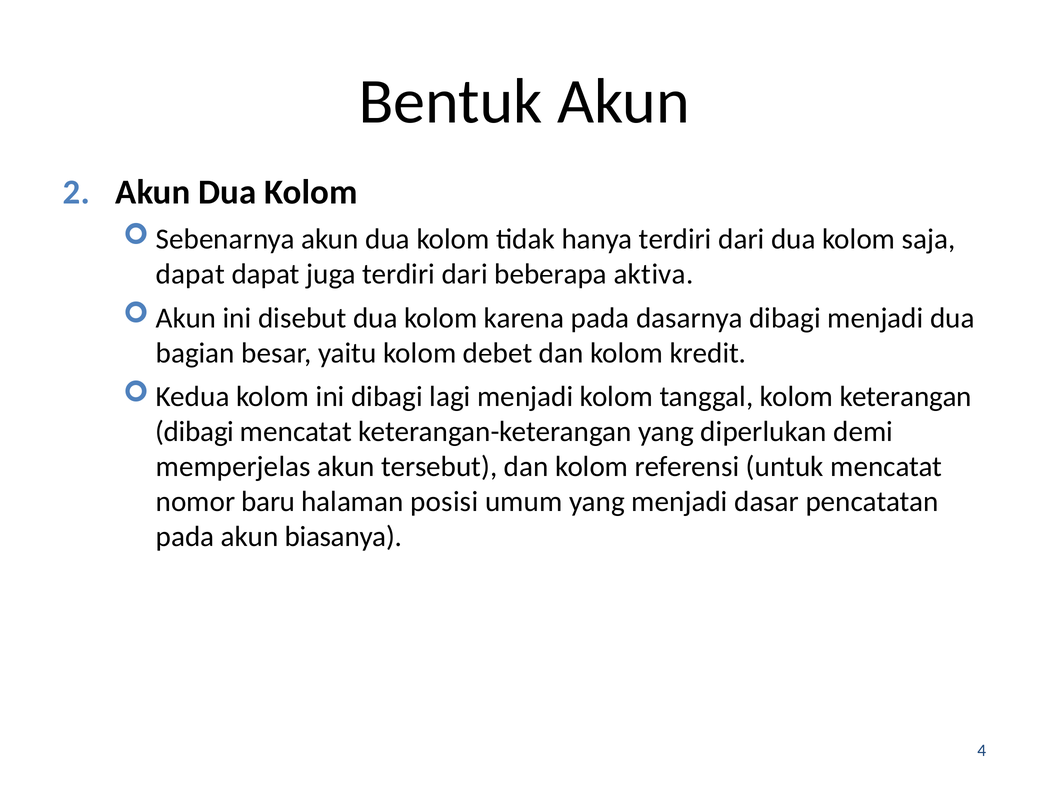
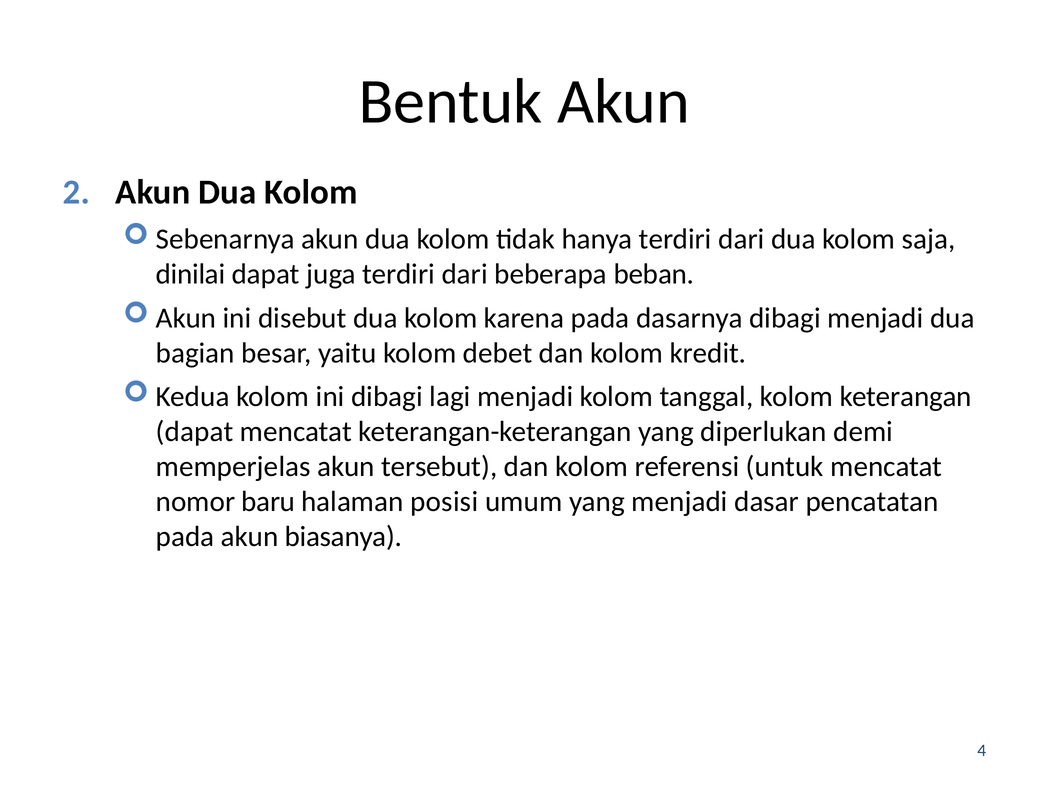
dapat: dapat -> dinilai (191, 274)
aktiva: aktiva -> beban (654, 274)
dibagi: dibagi -> dapat (195, 432)
